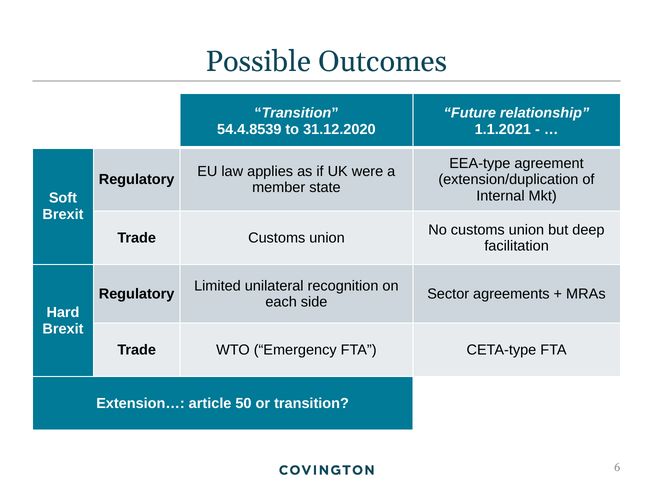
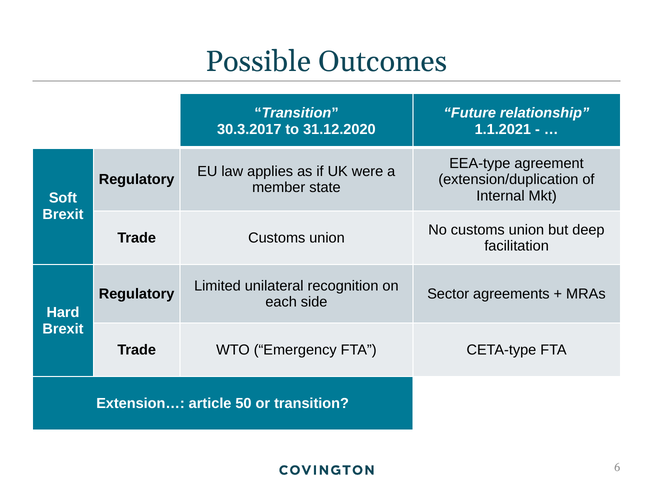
54.4.8539: 54.4.8539 -> 30.3.2017 (249, 129)
